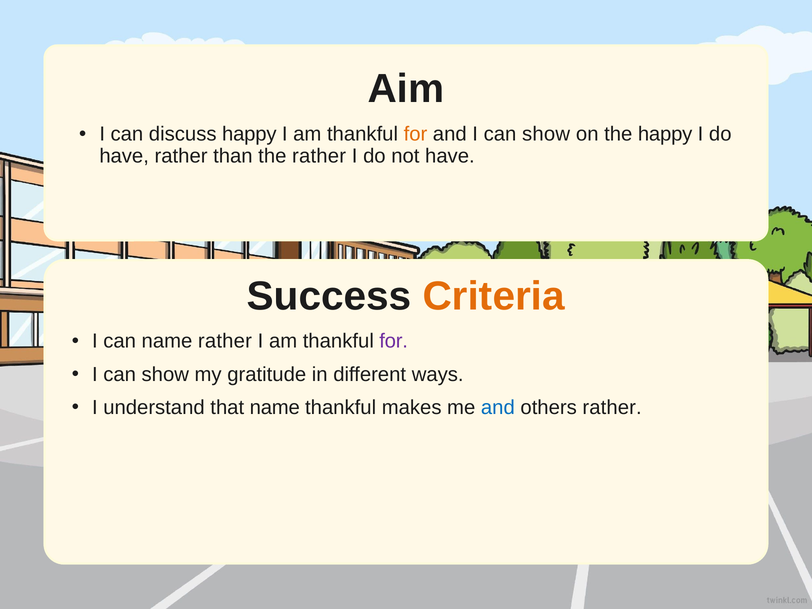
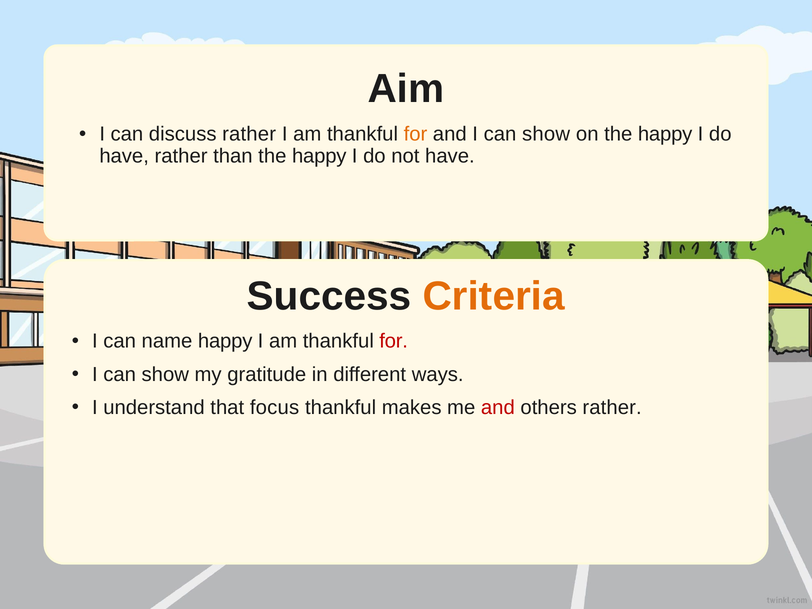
discuss happy: happy -> rather (249, 134)
than the rather: rather -> happy (319, 156)
name rather: rather -> happy (225, 341)
for colour: purple -> red (394, 341)
that name: name -> focus (275, 408)
and colour: blue -> red (498, 408)
